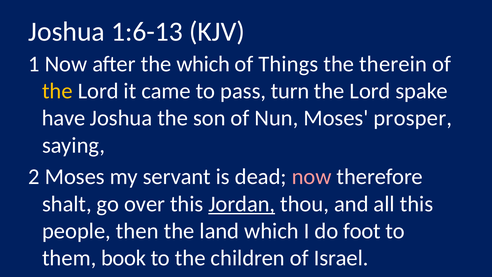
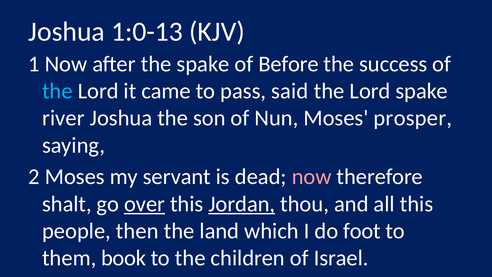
1:6-13: 1:6-13 -> 1:0-13 (147, 32)
the which: which -> spake (203, 64)
Things: Things -> Before (289, 64)
therein: therein -> success (393, 64)
the colour: yellow -> light blue (57, 91)
turn: turn -> said (290, 91)
have: have -> river (63, 118)
over underline: none -> present (145, 204)
